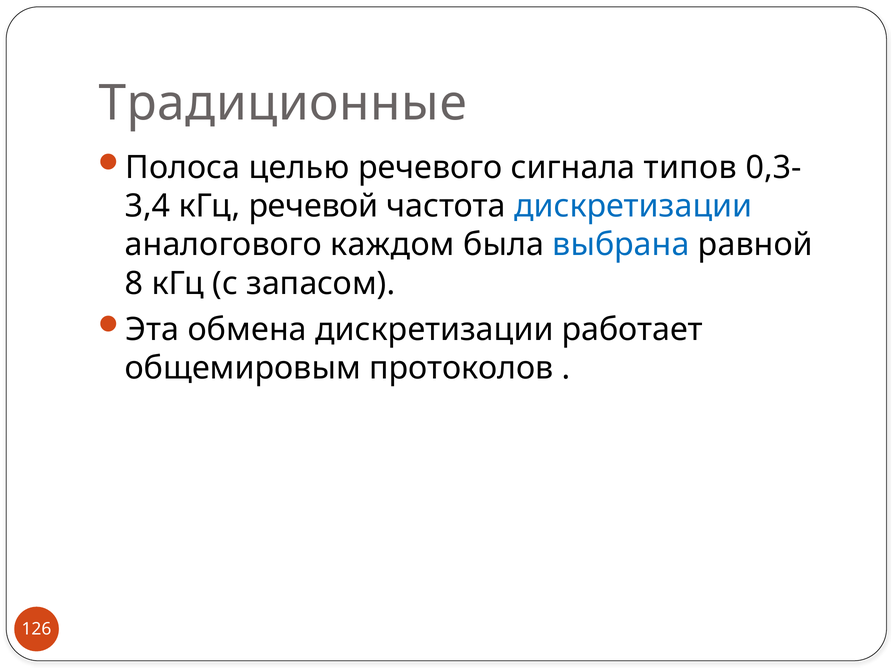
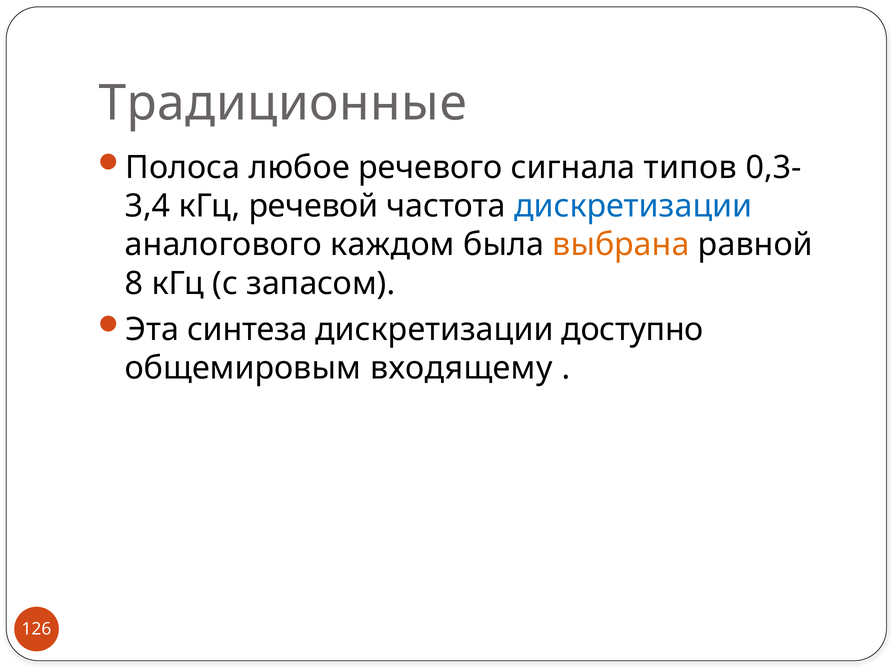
целью: целью -> любое (299, 167)
выбрана colour: blue -> orange (621, 245)
обмена: обмена -> синтеза (247, 329)
работает: работает -> доступно (633, 329)
протоколов: протоколов -> входящему (461, 368)
